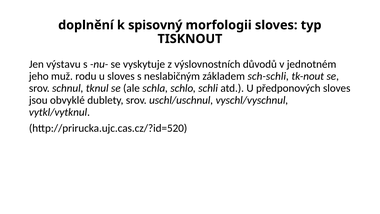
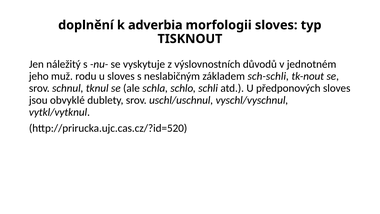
spisovný: spisovný -> adverbia (155, 25)
výstavu: výstavu -> náležitý (64, 64)
